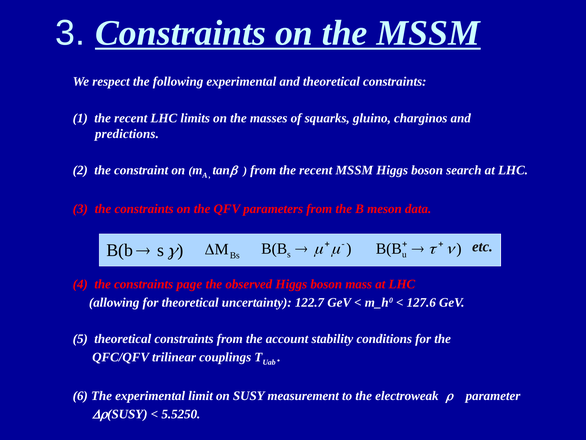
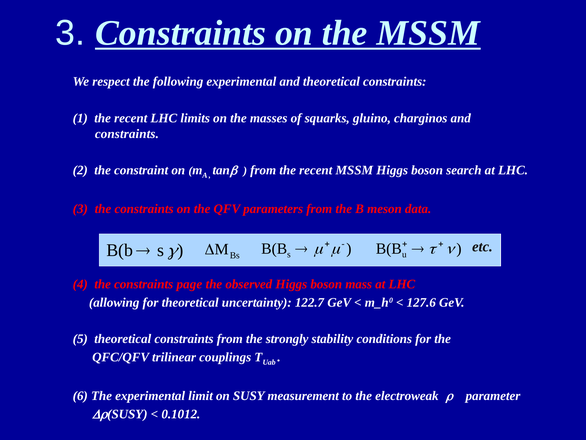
predictions: predictions -> constraints (127, 134)
account: account -> strongly (287, 339)
5.5250: 5.5250 -> 0.1012 (181, 414)
